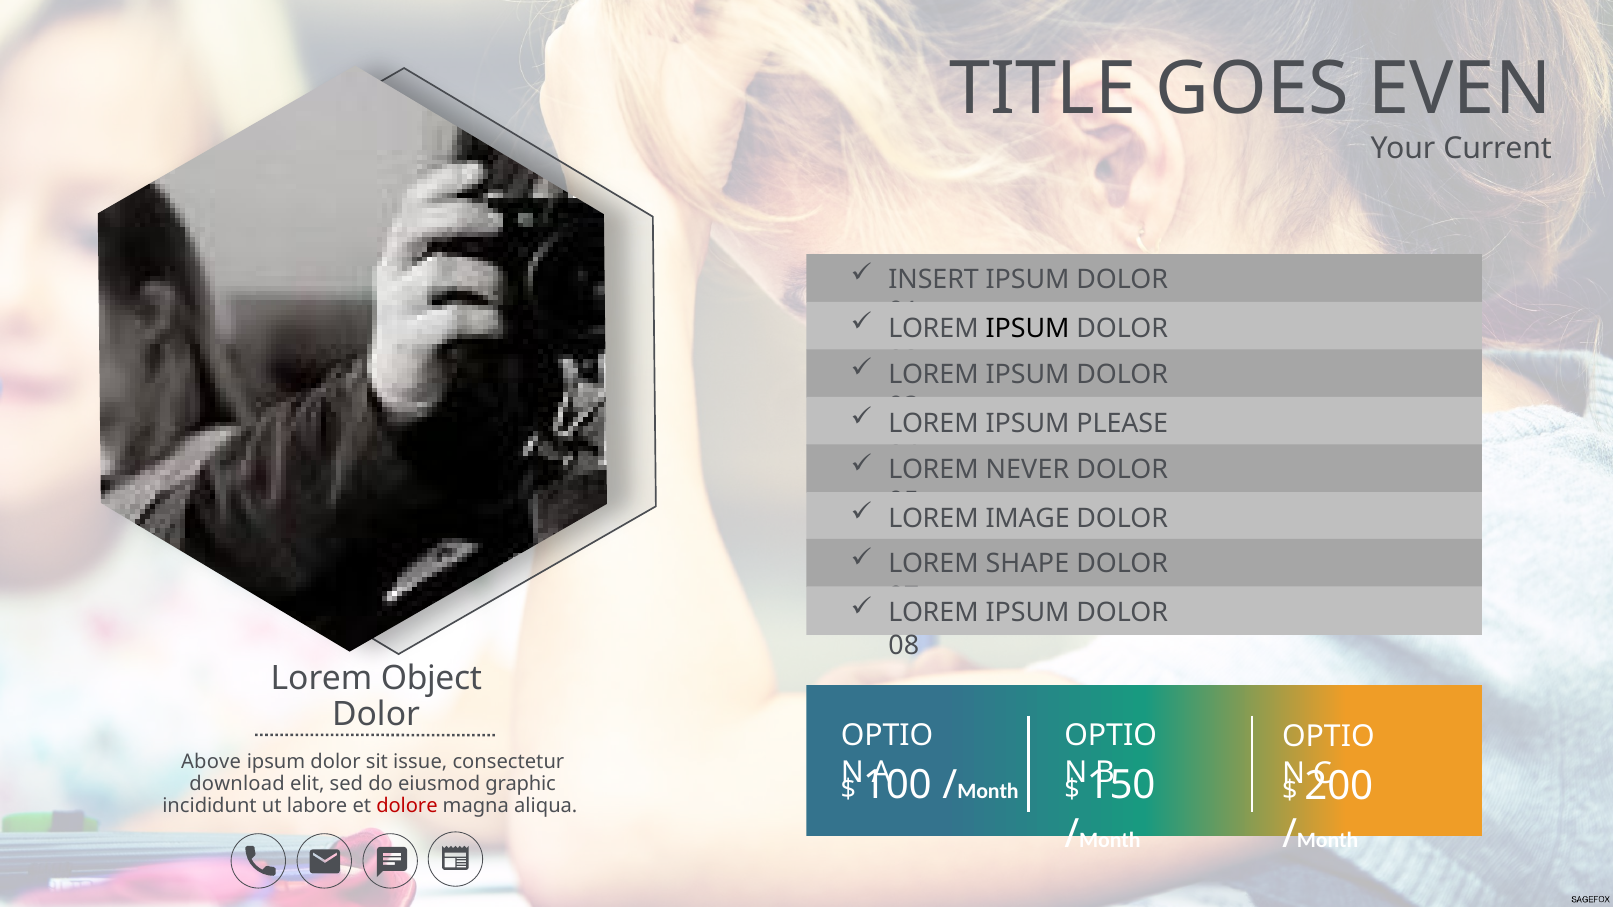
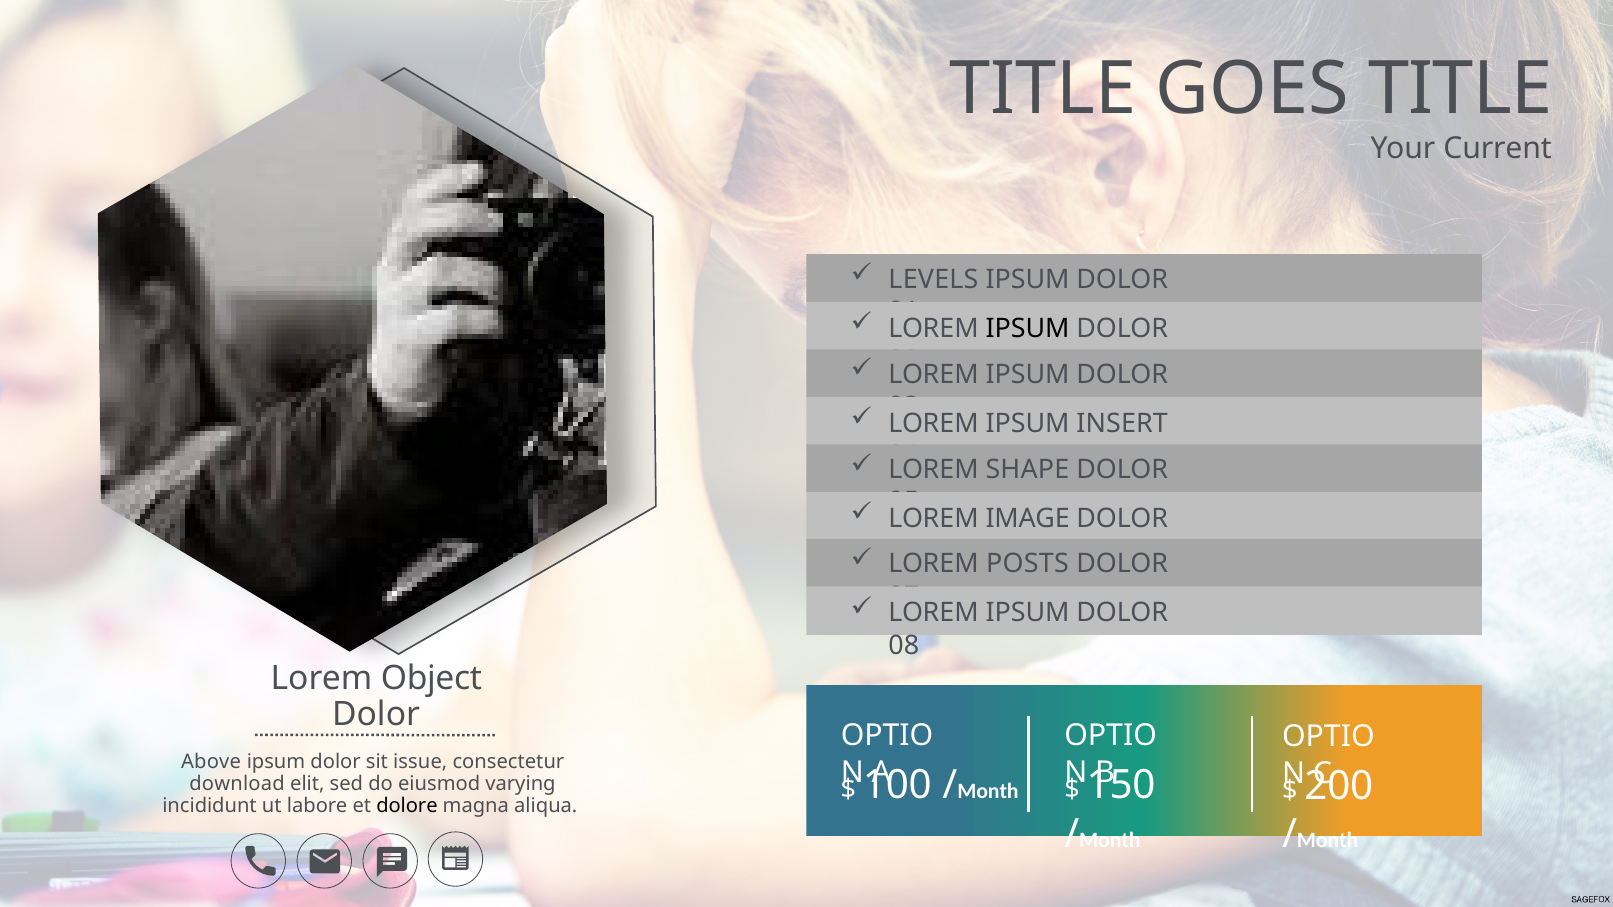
GOES EVEN: EVEN -> TITLE (1460, 90)
INSERT: INSERT -> LEVELS (933, 280)
PLEASE: PLEASE -> INSERT (1122, 424)
NEVER: NEVER -> SHAPE (1027, 470)
SHAPE: SHAPE -> POSTS (1027, 564)
graphic: graphic -> varying (520, 784)
dolore colour: red -> black (407, 806)
